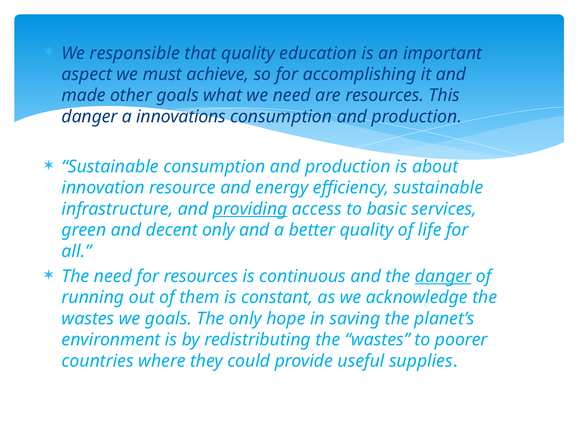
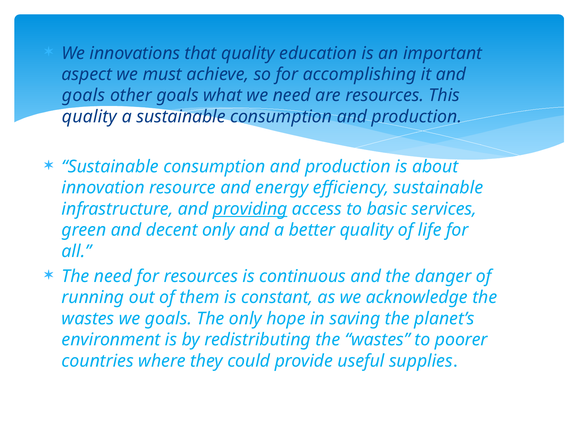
responsible: responsible -> innovations (135, 53)
made: made -> goals (83, 96)
danger: danger -> quality (89, 117)
a innovations: innovations -> sustainable (181, 117)
danger underline: present -> none (443, 277)
